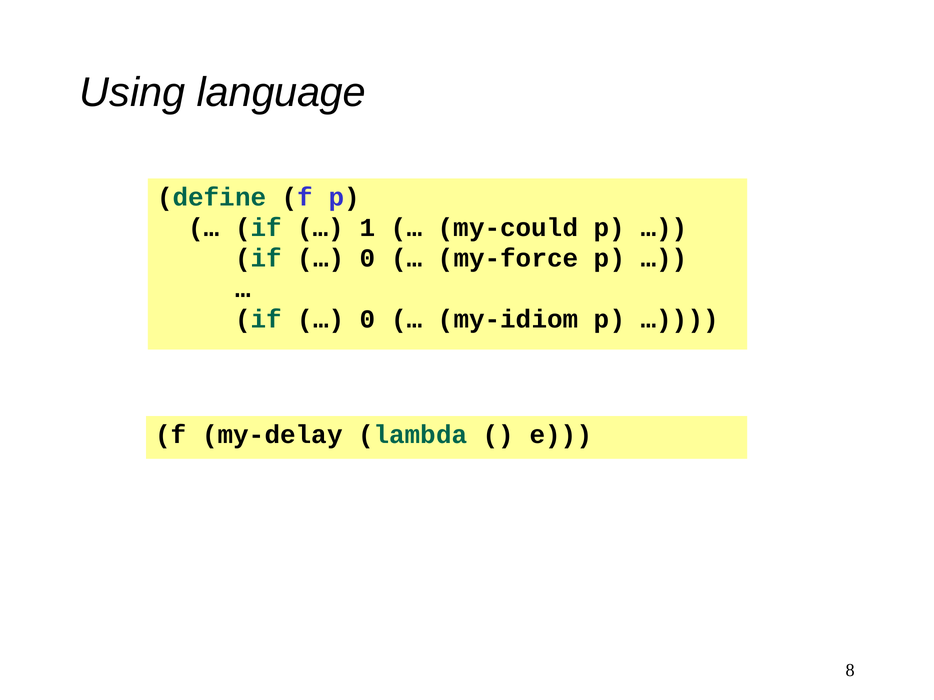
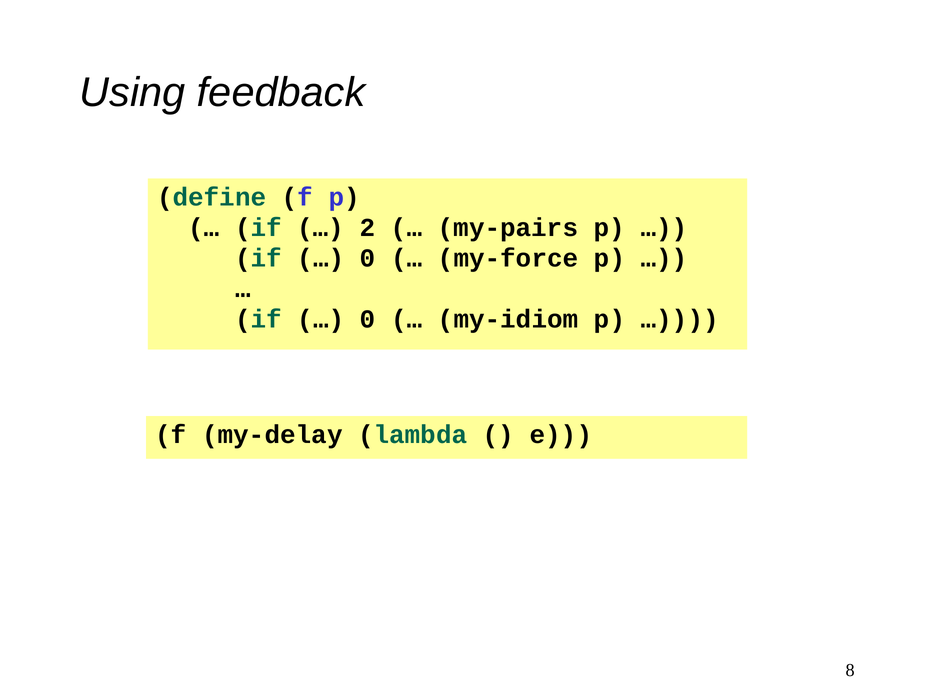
language: language -> feedback (281, 92)
1: 1 -> 2 (368, 228)
my-could: my-could -> my-pairs (508, 228)
